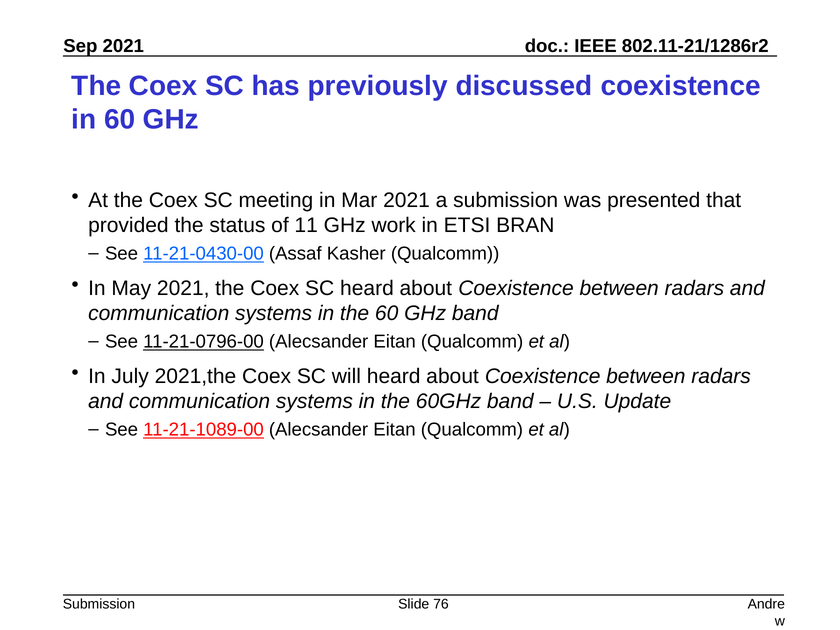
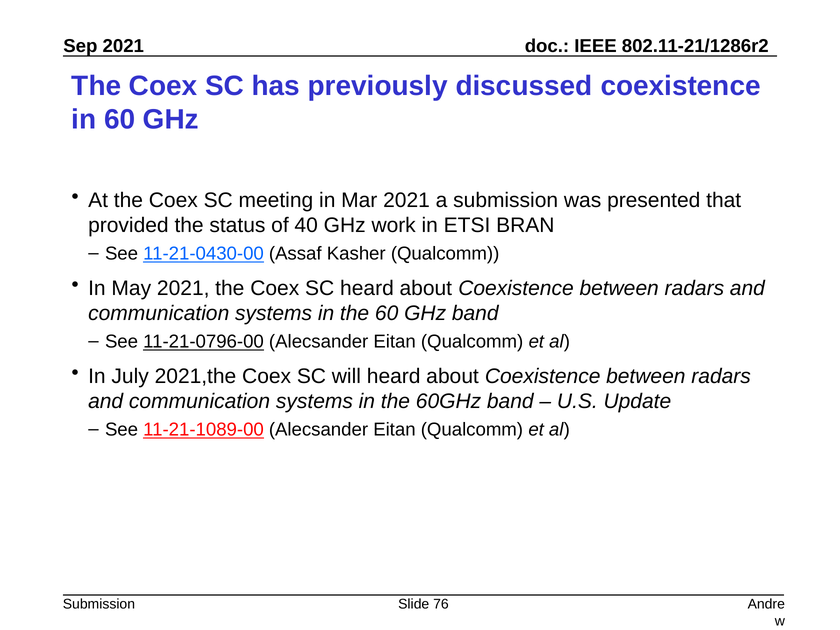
11: 11 -> 40 (306, 225)
